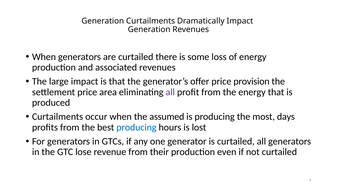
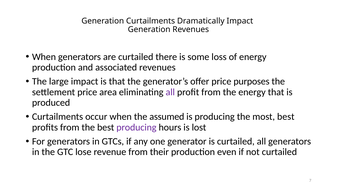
provision: provision -> purposes (252, 82)
most days: days -> best (286, 117)
producing colour: blue -> purple (136, 128)
